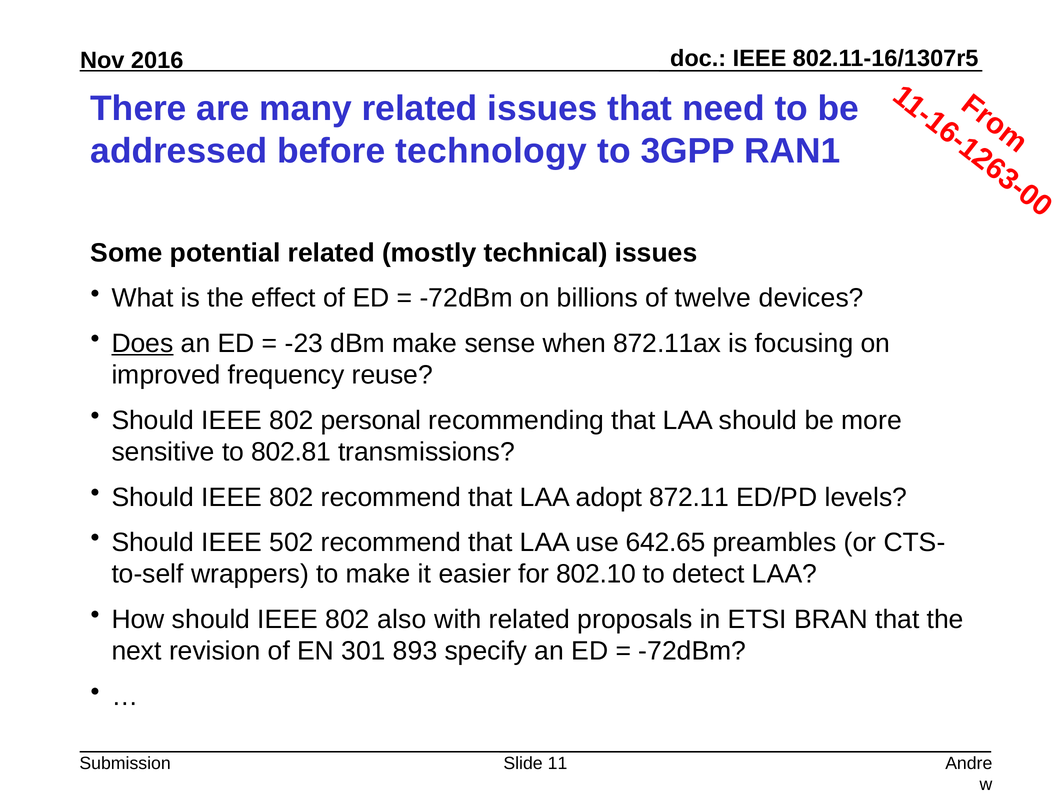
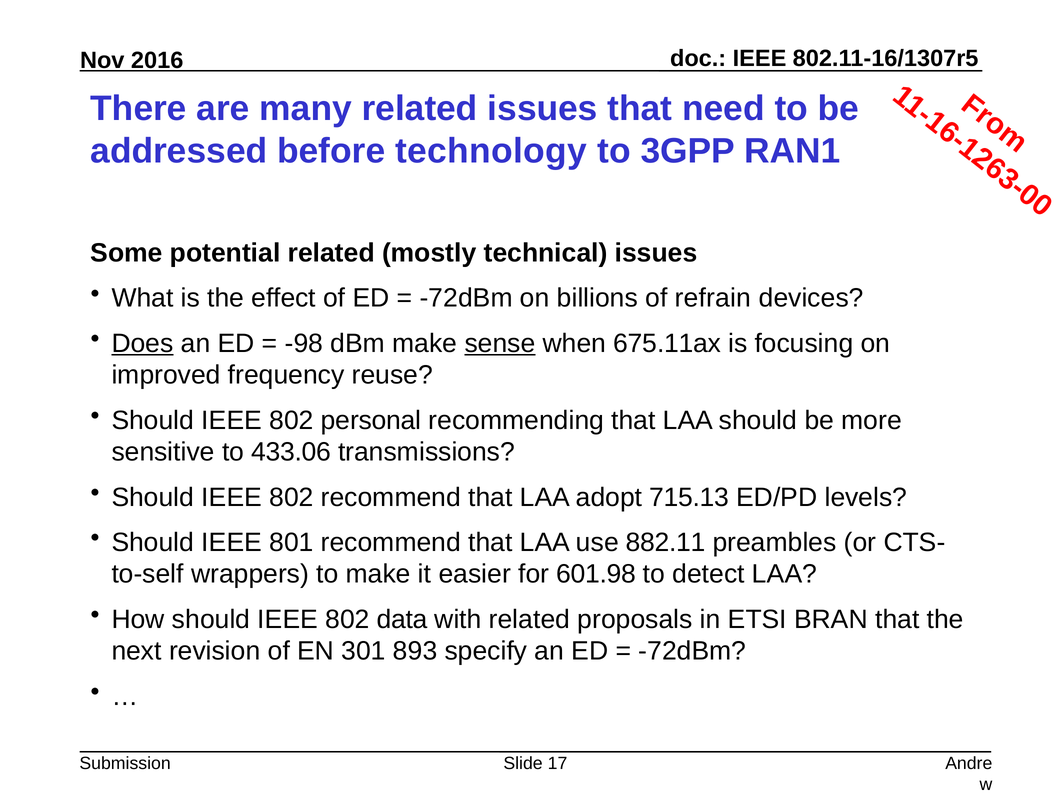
twelve: twelve -> refrain (713, 298)
-23: -23 -> -98 (304, 344)
sense underline: none -> present (500, 344)
872.11ax: 872.11ax -> 675.11ax (667, 344)
802.81: 802.81 -> 433.06 (291, 452)
872.11: 872.11 -> 715.13 (689, 498)
502: 502 -> 801 (291, 543)
642.65: 642.65 -> 882.11 (666, 543)
802.10: 802.10 -> 601.98 (596, 575)
also: also -> data (402, 620)
11: 11 -> 17 (558, 764)
